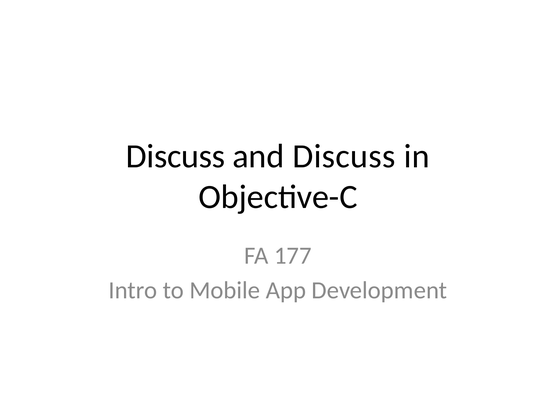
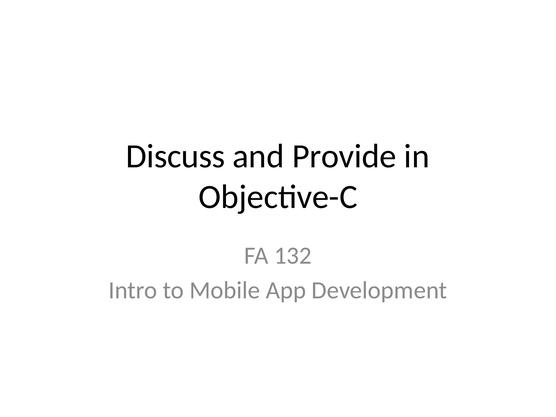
and Discuss: Discuss -> Provide (344, 156)
177: 177 -> 132 (293, 256)
